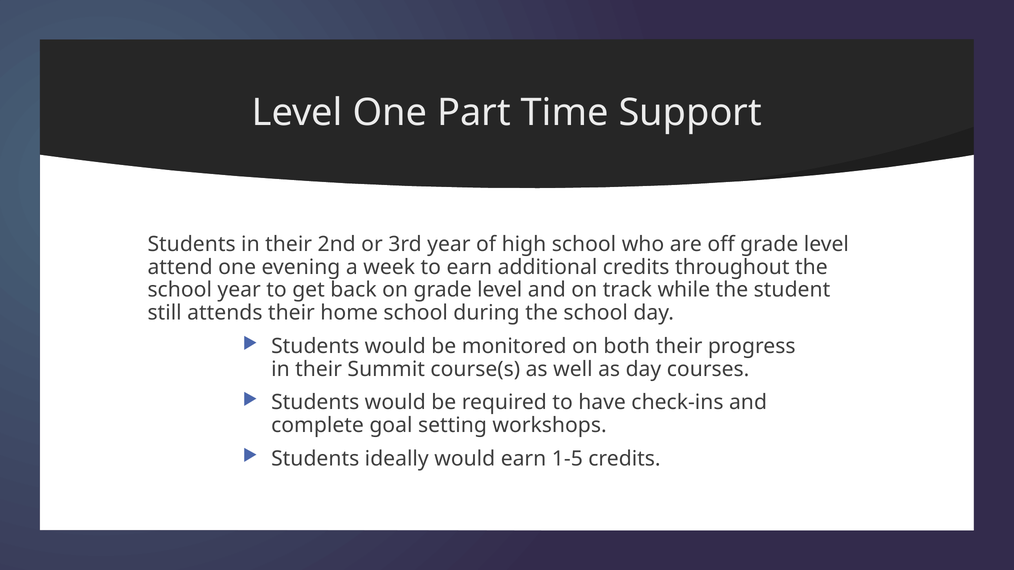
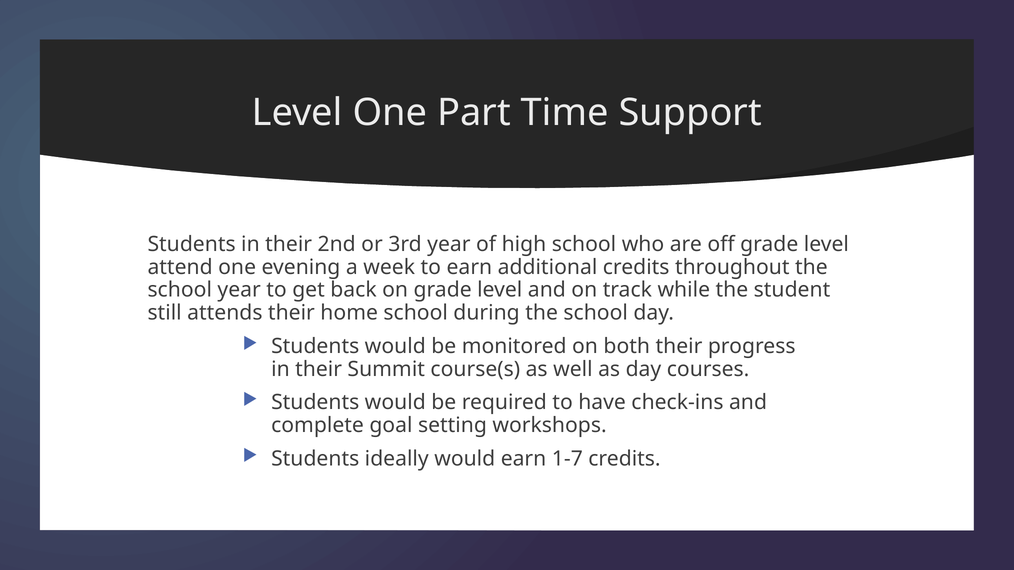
1-5: 1-5 -> 1-7 (567, 459)
